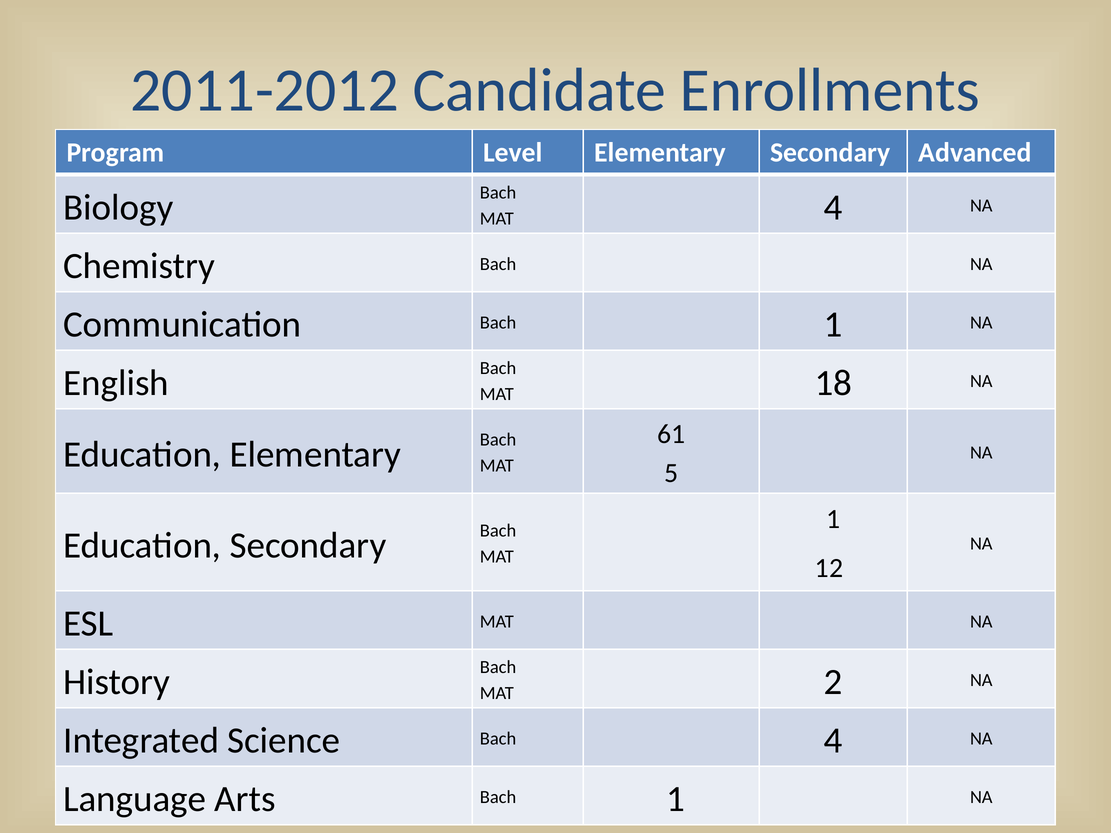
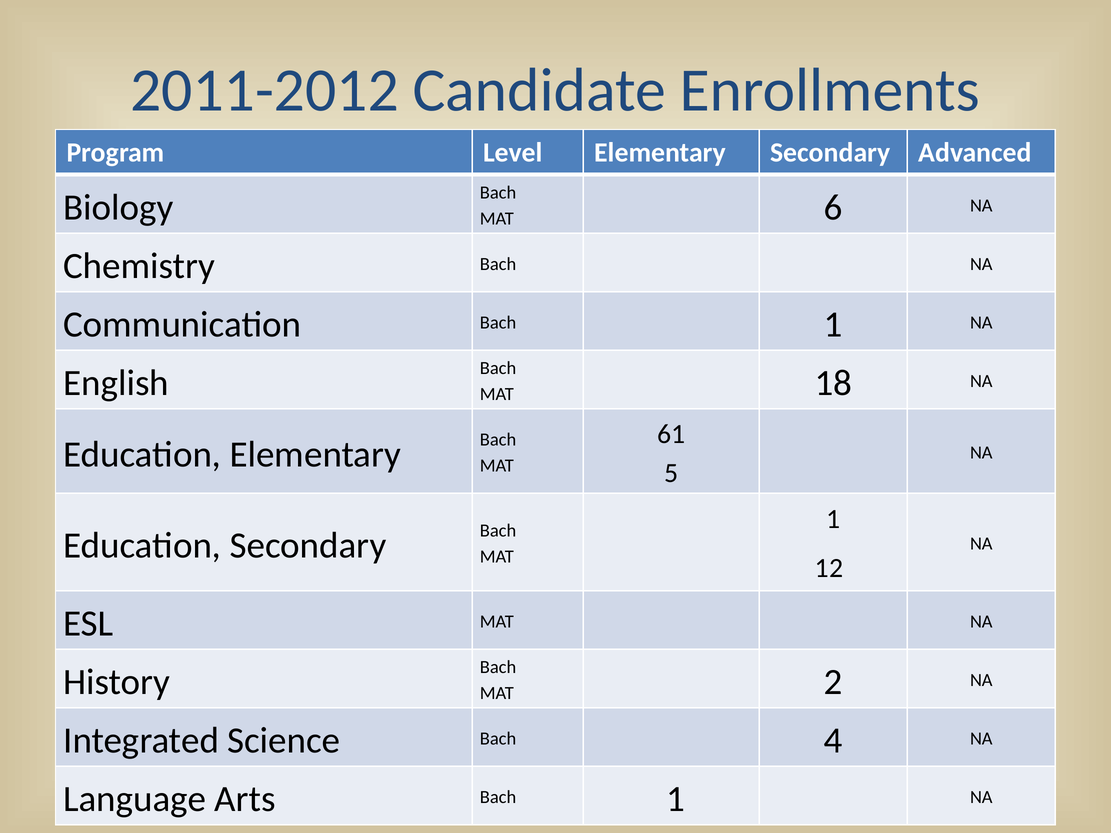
MAT 4: 4 -> 6 (833, 208)
